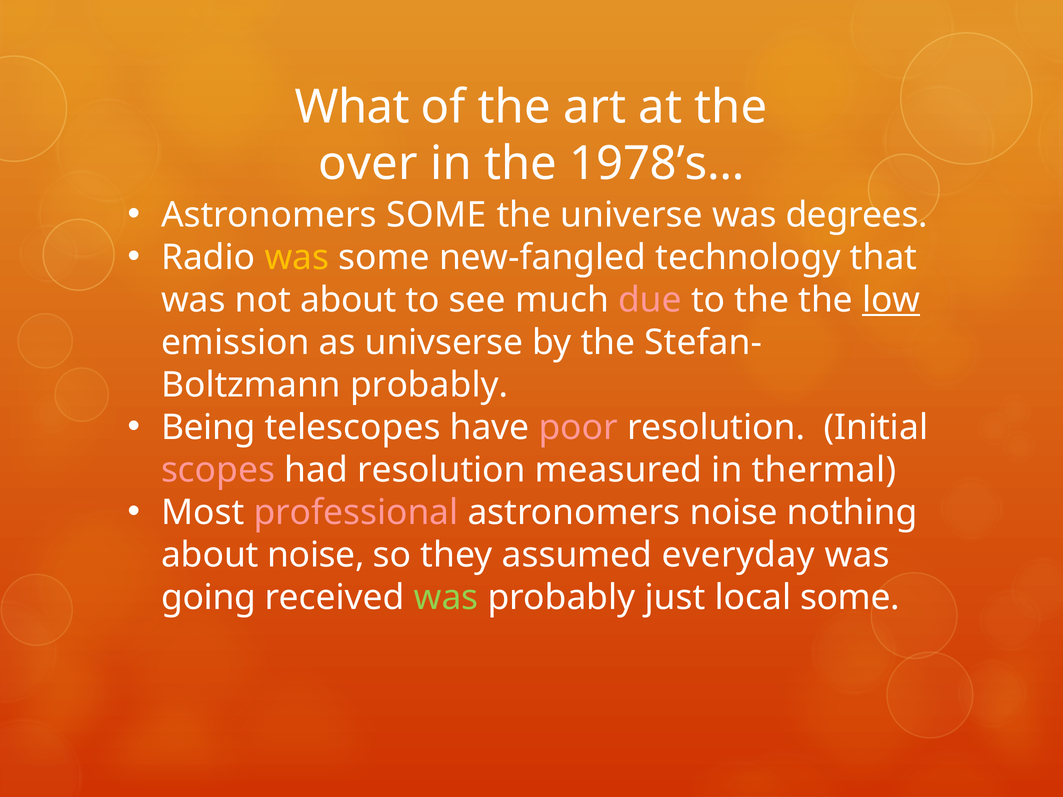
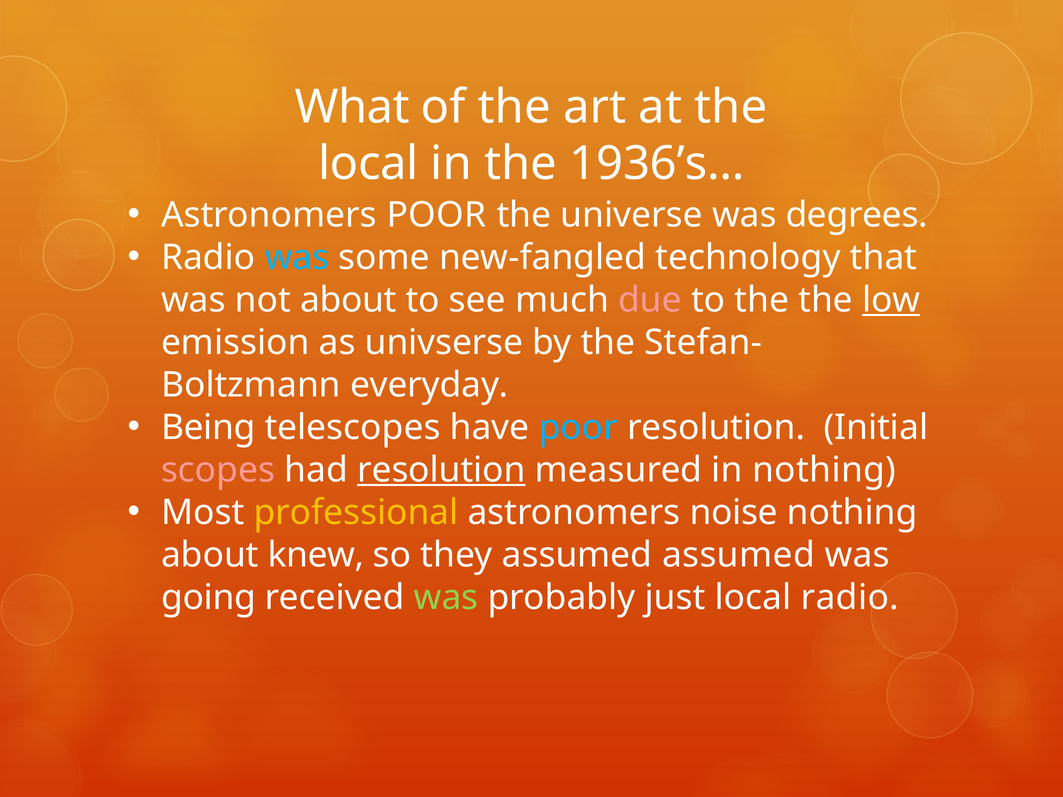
over: over -> local (368, 164)
1978’s…: 1978’s… -> 1936’s… (657, 164)
Astronomers SOME: SOME -> POOR (436, 215)
was colour: yellow -> light blue (297, 257)
probably: probably -> everyday (429, 385)
poor colour: pink -> light blue (578, 428)
resolution underline: none -> present (441, 470)
in thermal: thermal -> nothing (824, 470)
professional colour: pink -> yellow (356, 513)
about noise: noise -> knew (316, 555)
assumed everyday: everyday -> assumed (738, 555)
local some: some -> radio (850, 598)
